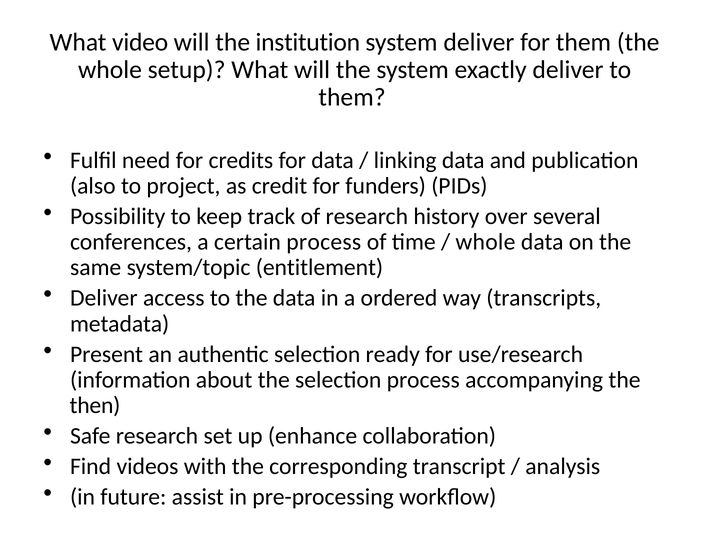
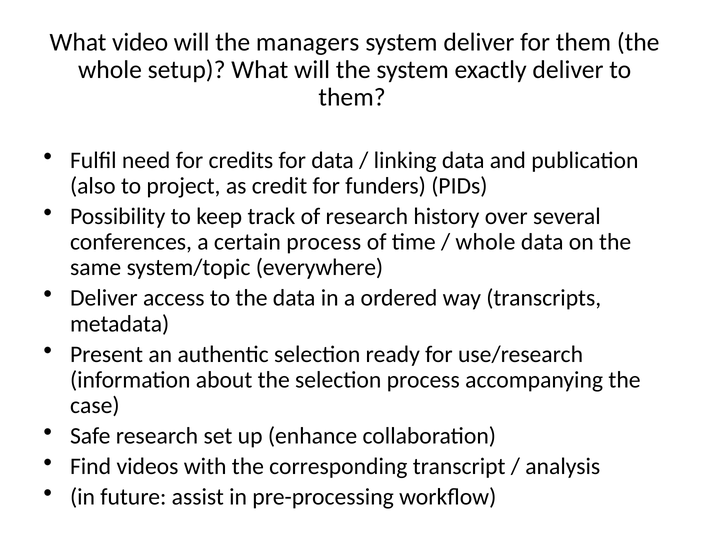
institution: institution -> managers (308, 42)
entitlement: entitlement -> everywhere (319, 267)
then: then -> case (95, 405)
